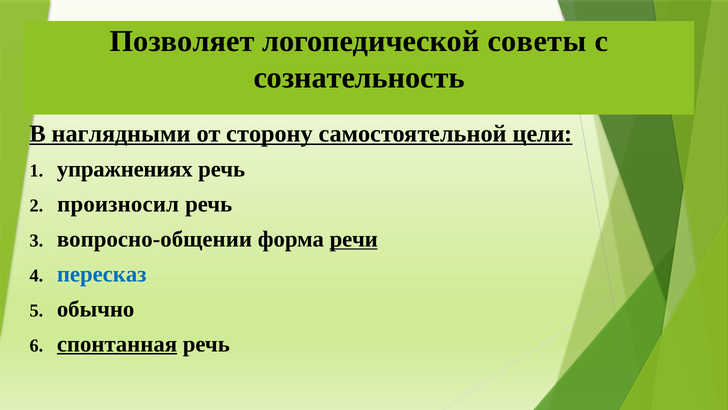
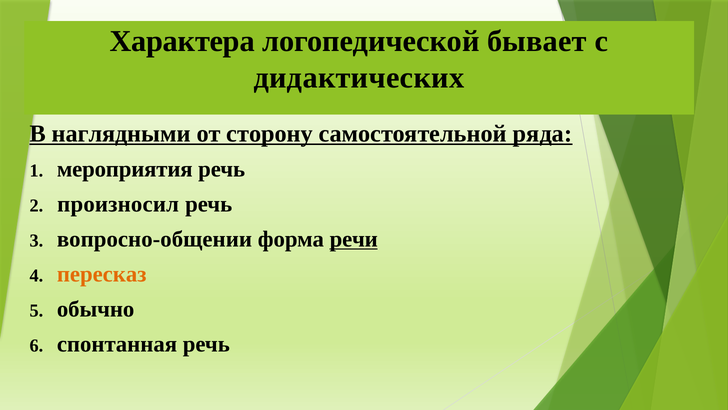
Позволяет: Позволяет -> Характера (182, 41)
советы: советы -> бывает (537, 41)
сознательность: сознательность -> дидактических (359, 77)
цели: цели -> ряда (542, 133)
упражнениях: упражнениях -> мероприятия (125, 169)
пересказ colour: blue -> orange (102, 274)
спонтанная underline: present -> none (117, 344)
